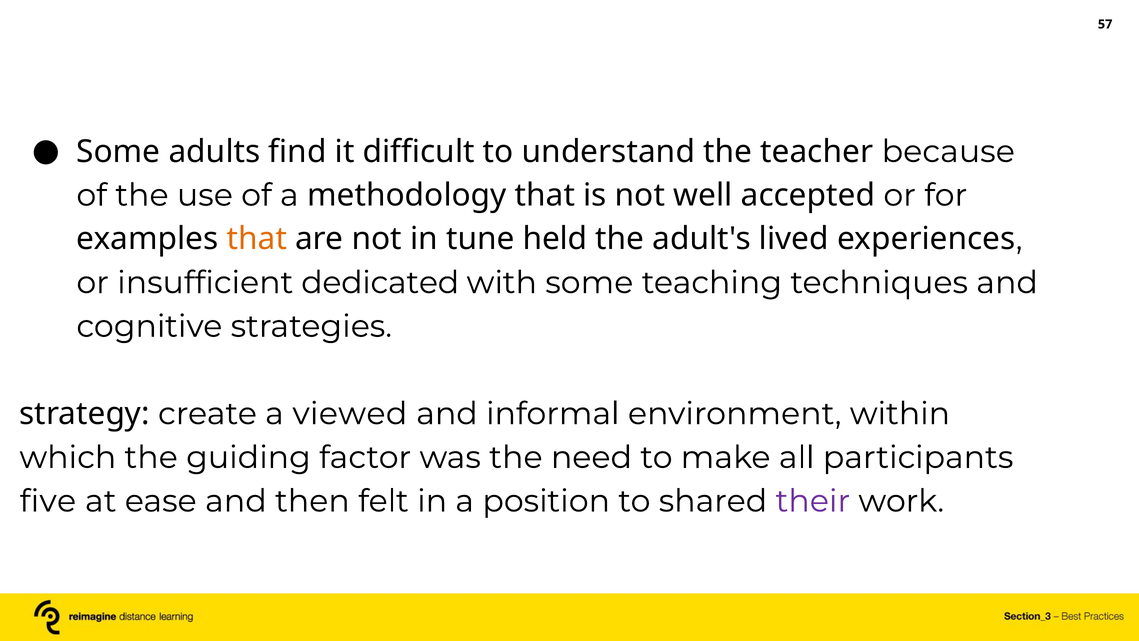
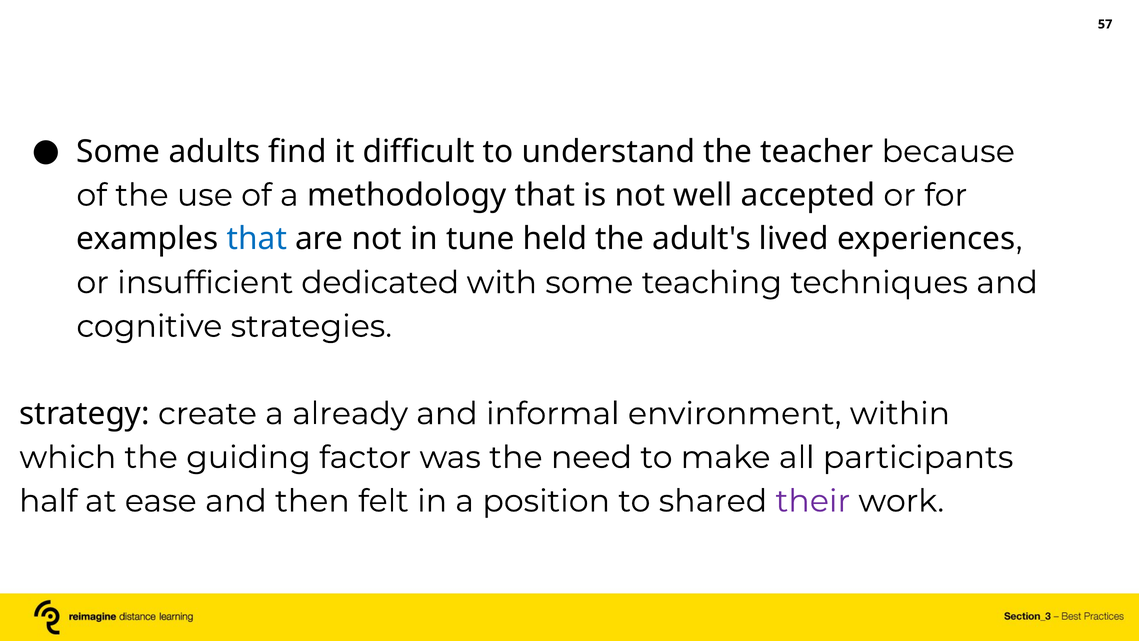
that colour: orange -> blue (257, 239)
viewed: viewed -> already (350, 414)
five: five -> half (48, 501)
